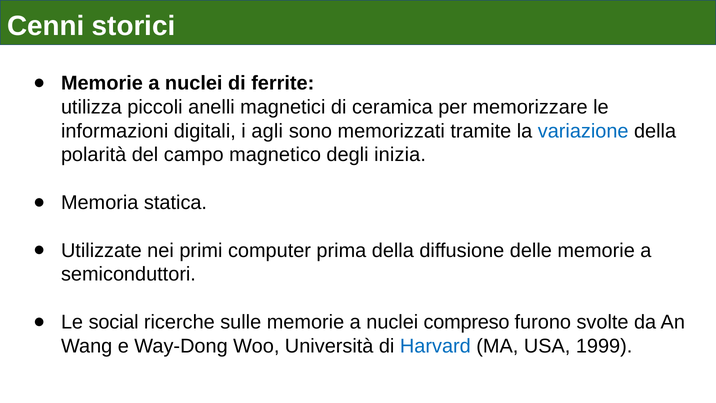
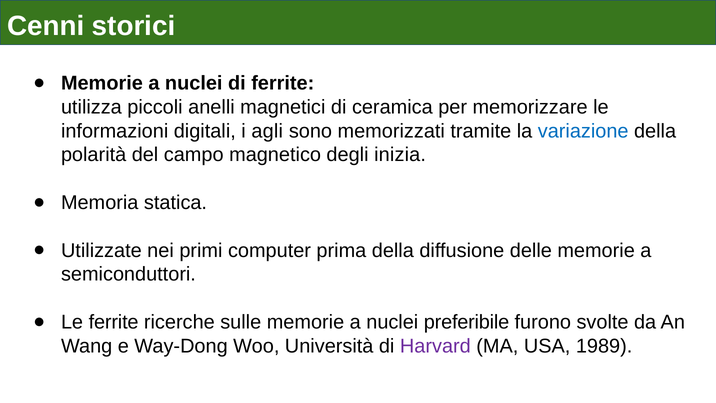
Le social: social -> ferrite (114, 322)
compreso: compreso -> preferibile (467, 322)
Harvard colour: blue -> purple (435, 346)
1999: 1999 -> 1989 (604, 346)
